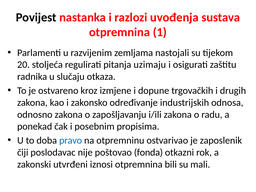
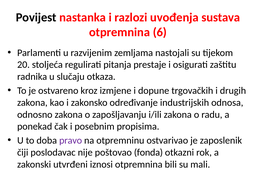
1: 1 -> 6 (160, 32)
uzimaju: uzimaju -> prestaje (150, 65)
pravo colour: blue -> purple (71, 140)
